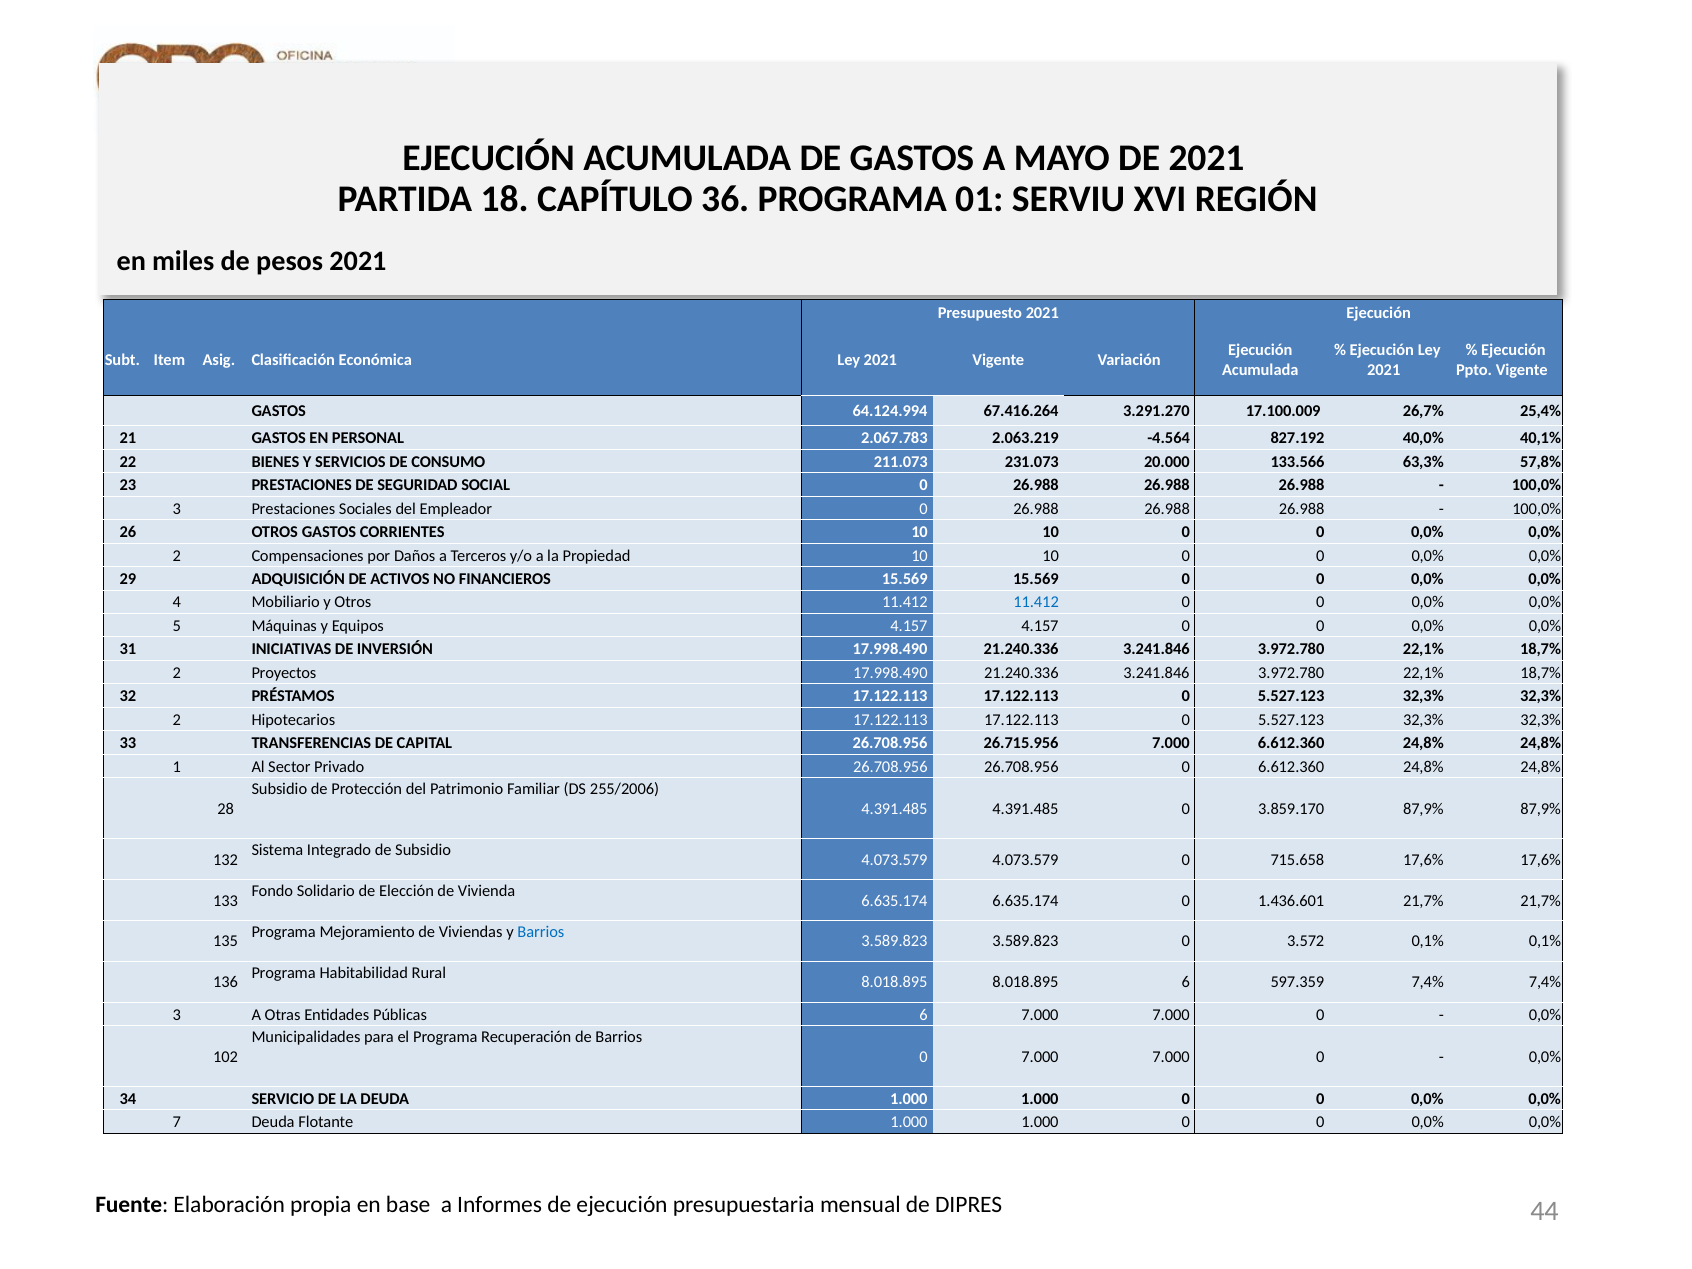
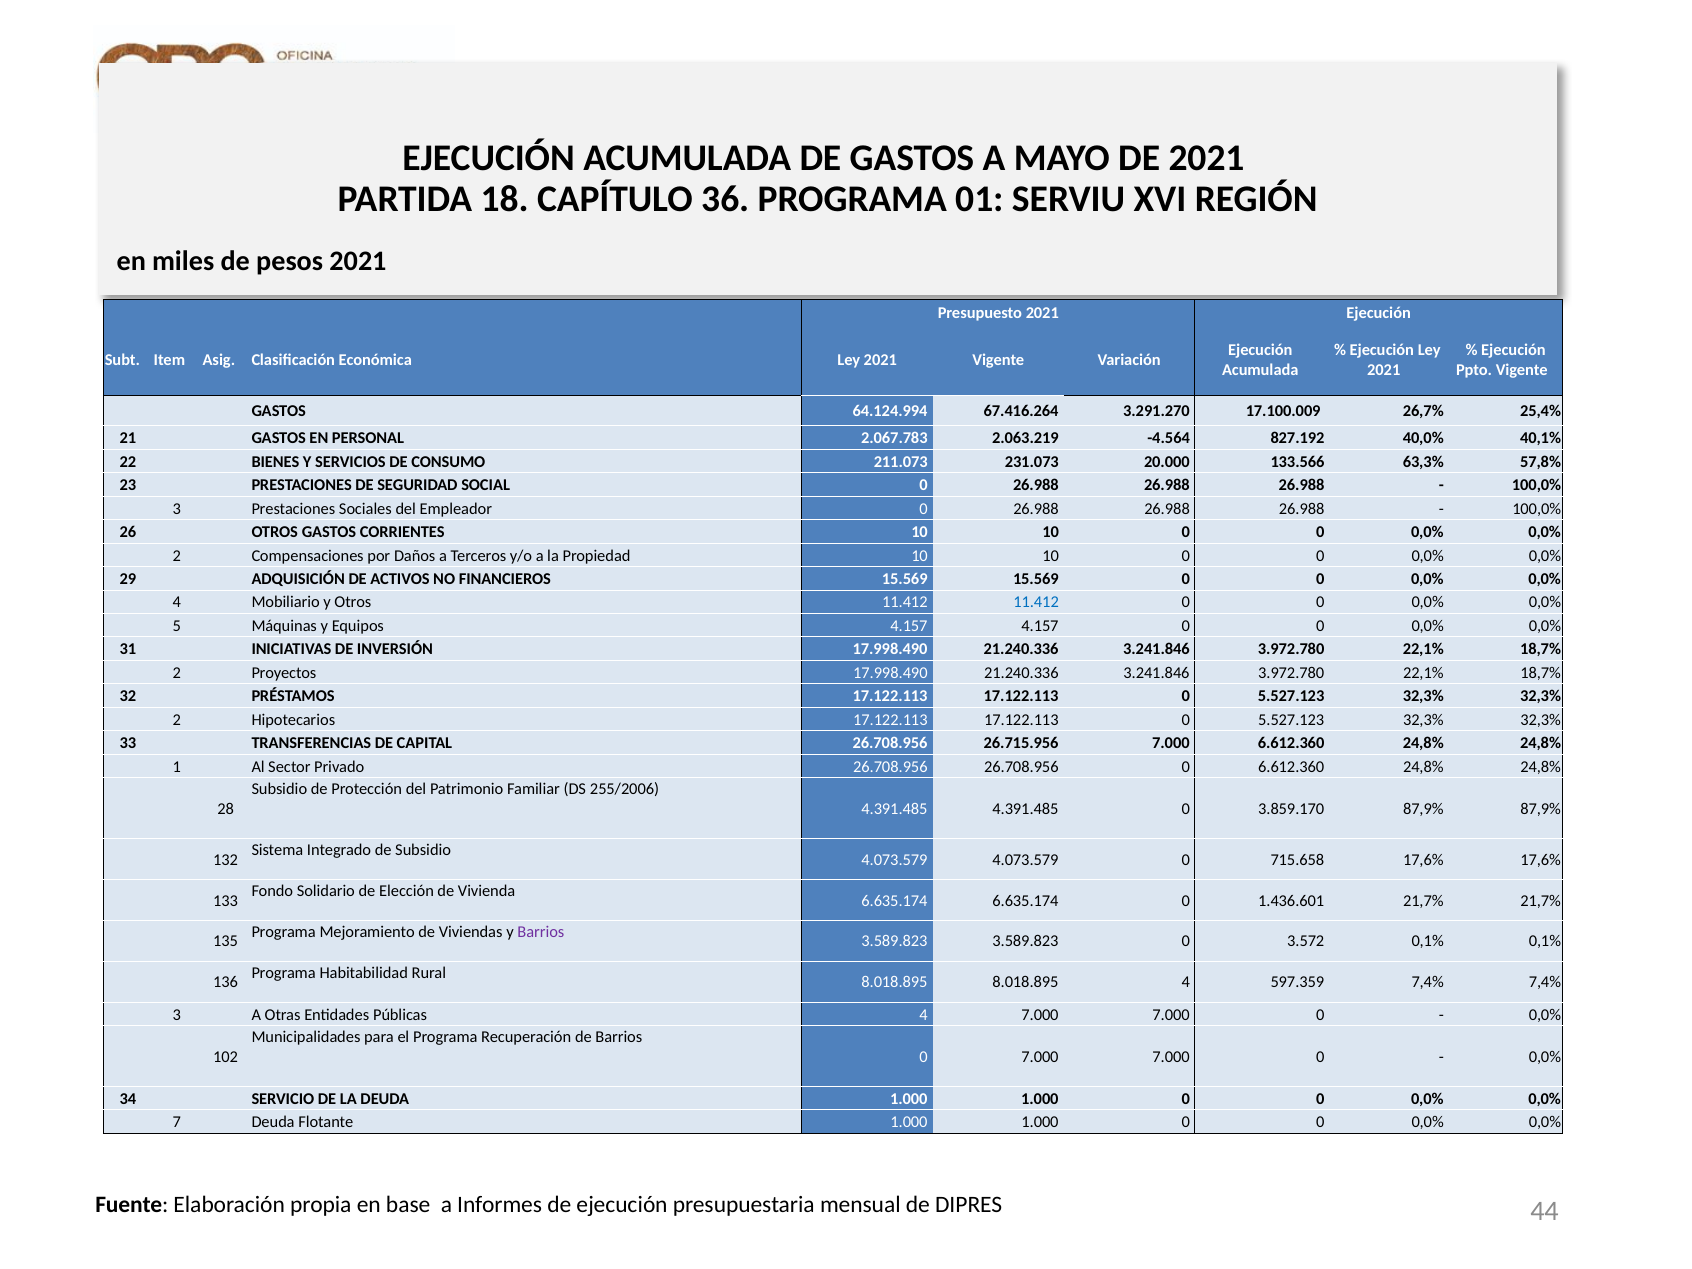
Barrios colour: blue -> purple (541, 932)
8.018.895 6: 6 -> 4 (1186, 983)
Públicas 6: 6 -> 4 (924, 1015)
